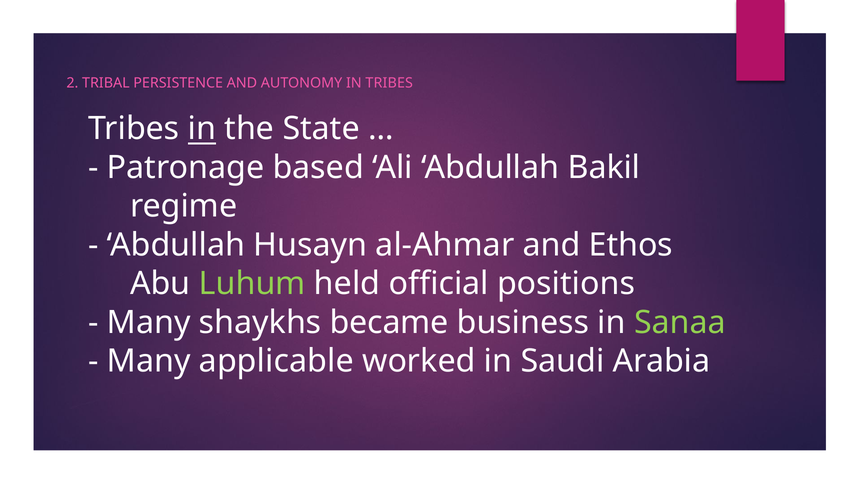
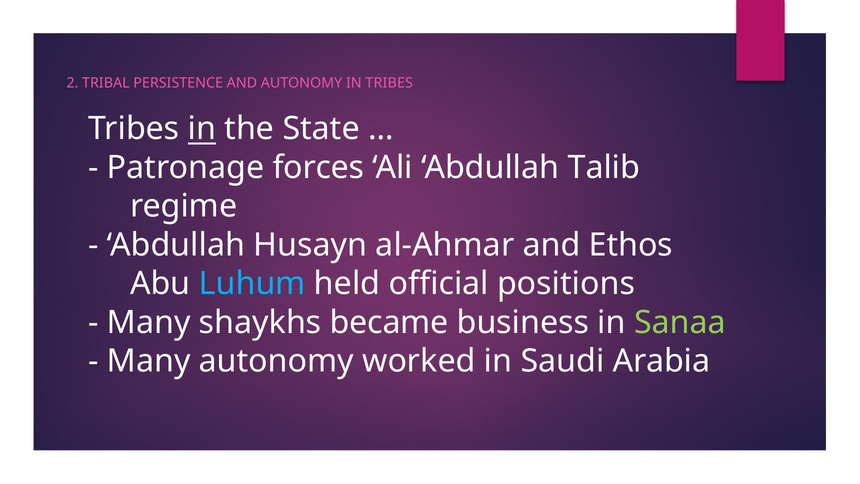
based: based -> forces (318, 167)
Bakil: Bakil -> Talib (604, 167)
Luhum colour: light green -> light blue (252, 284)
Many applicable: applicable -> autonomy (276, 361)
